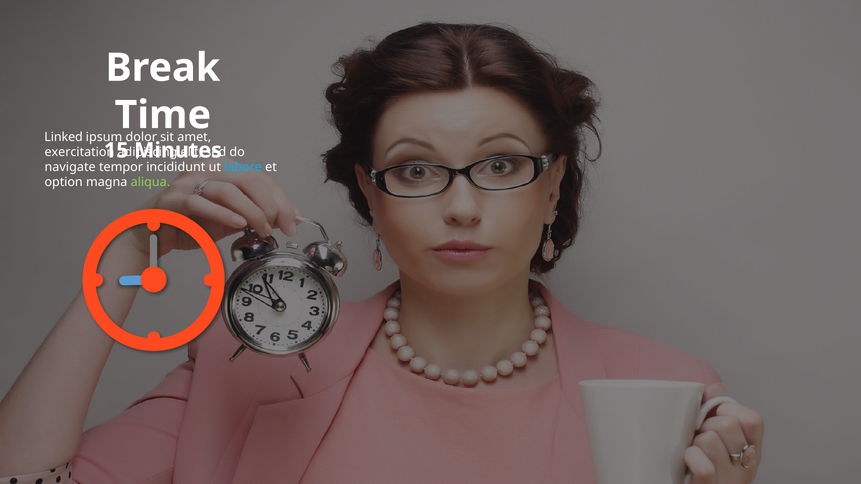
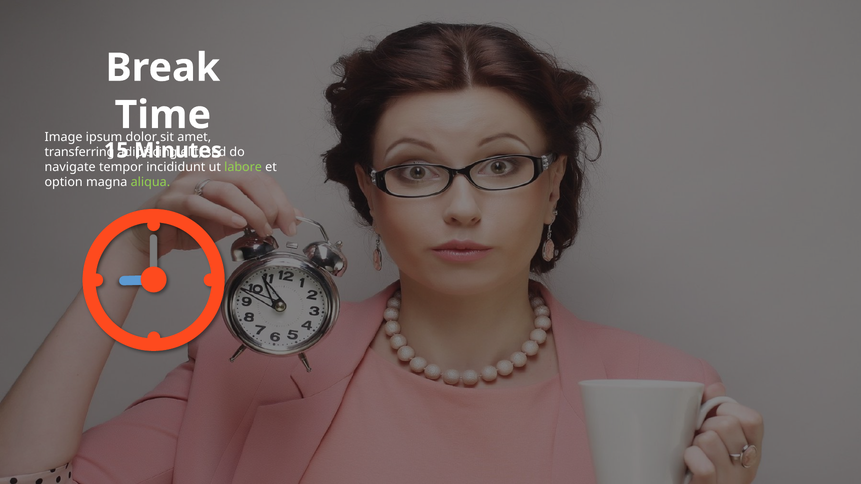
Linked: Linked -> Image (64, 137)
exercitation: exercitation -> transferring (79, 152)
labore colour: light blue -> light green (243, 167)
